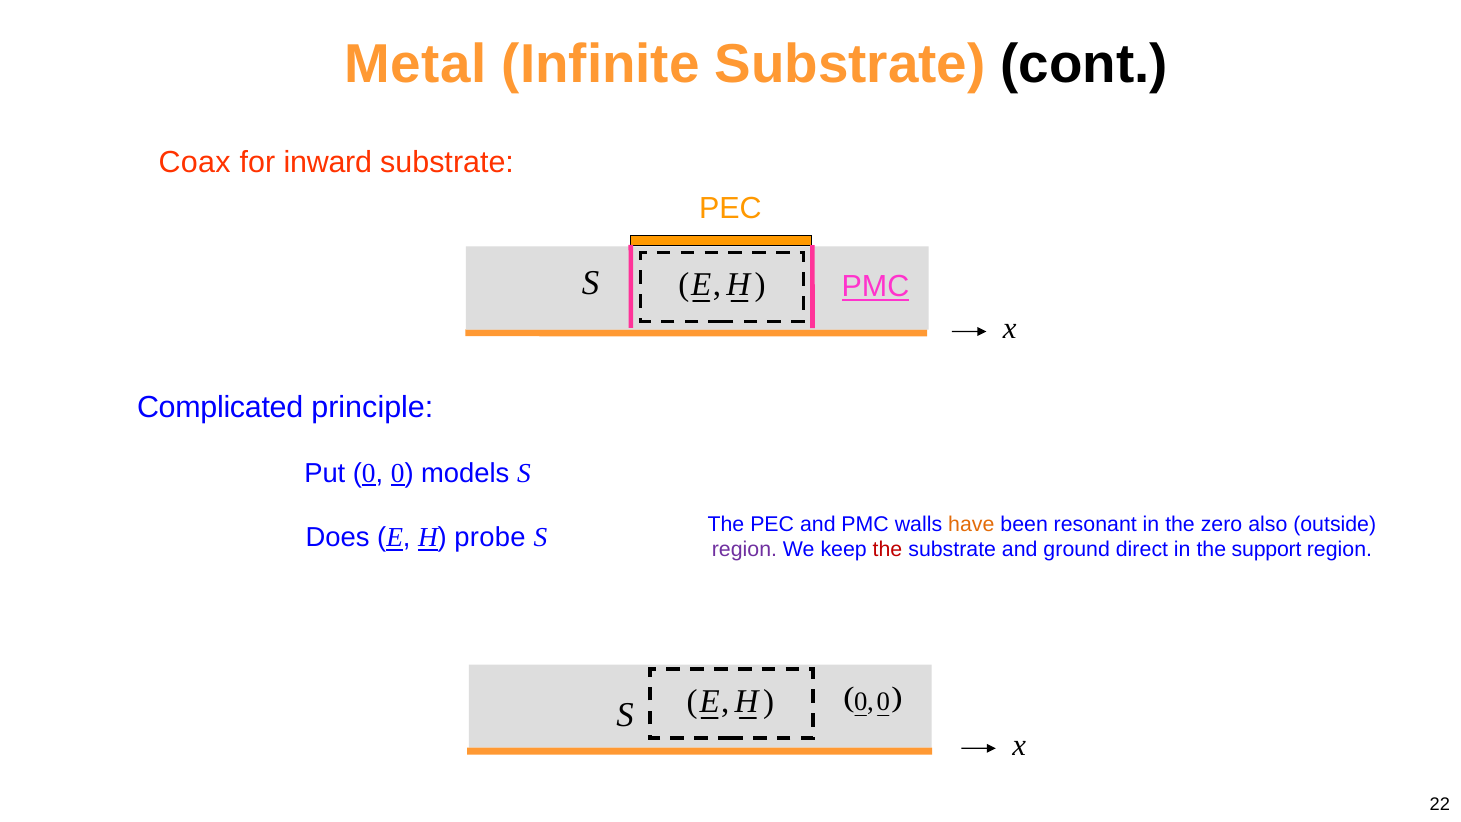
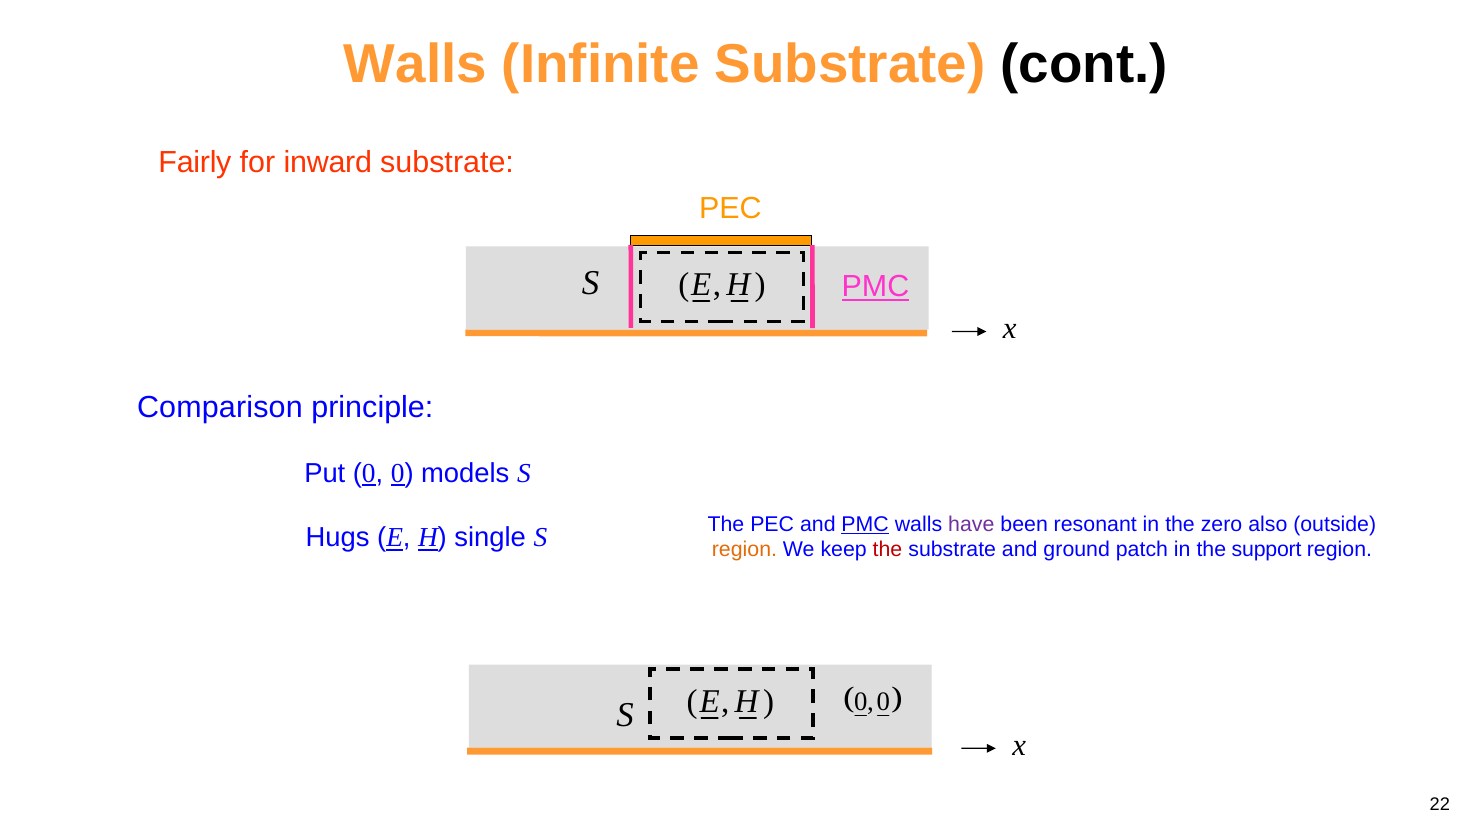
Metal: Metal -> Walls (415, 65)
Coax: Coax -> Fairly (195, 162)
Complicated: Complicated -> Comparison (220, 408)
PMC underline: none -> present (865, 524)
have colour: orange -> purple (971, 524)
Does: Does -> Hugs (338, 538)
probe: probe -> single (490, 538)
region colour: purple -> orange (744, 550)
direct: direct -> patch (1142, 550)
